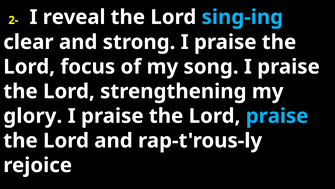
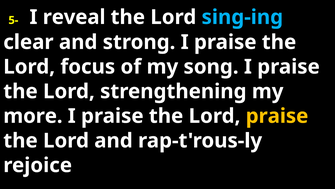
2-: 2- -> 5- (13, 20)
glory: glory -> more (33, 116)
praise colour: light blue -> yellow (277, 116)
